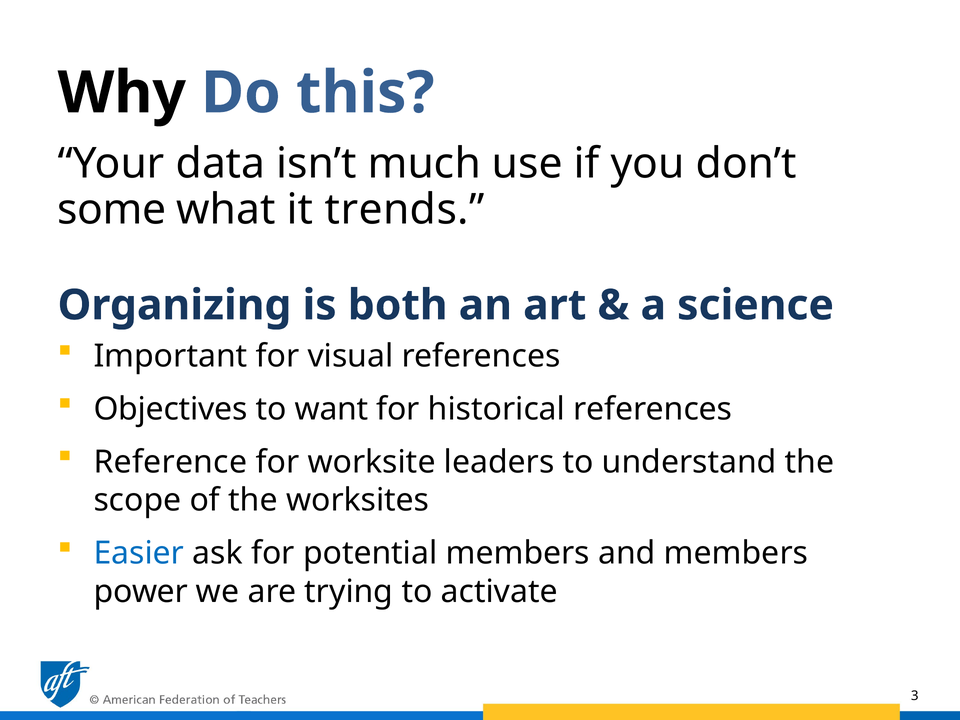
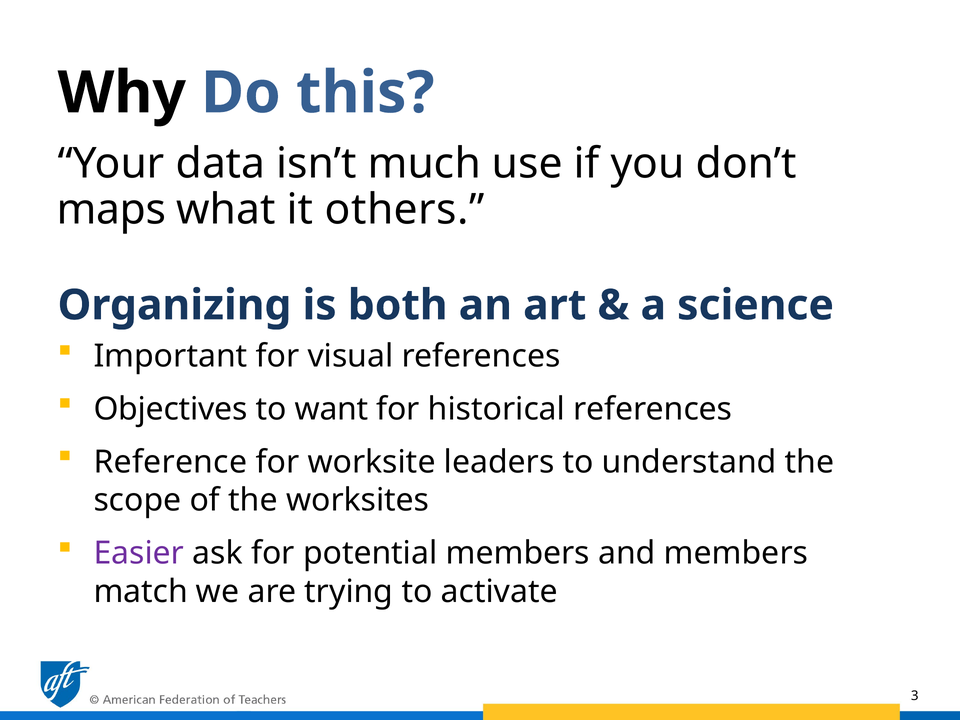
some: some -> maps (112, 210)
trends: trends -> others (405, 210)
Easier colour: blue -> purple (139, 553)
power: power -> match (141, 592)
